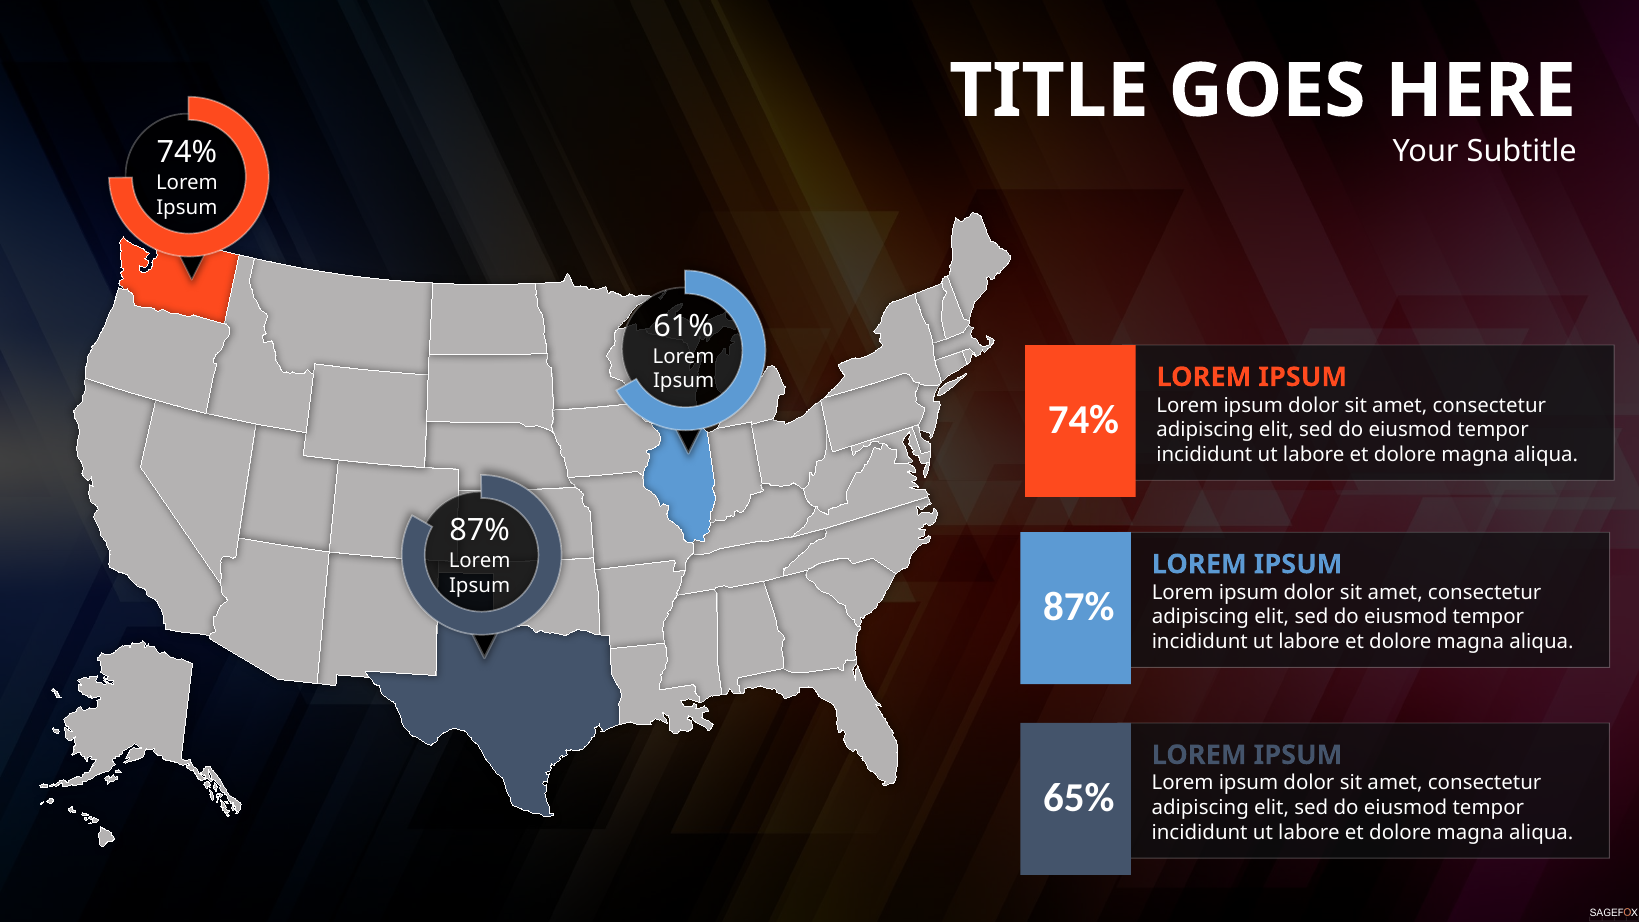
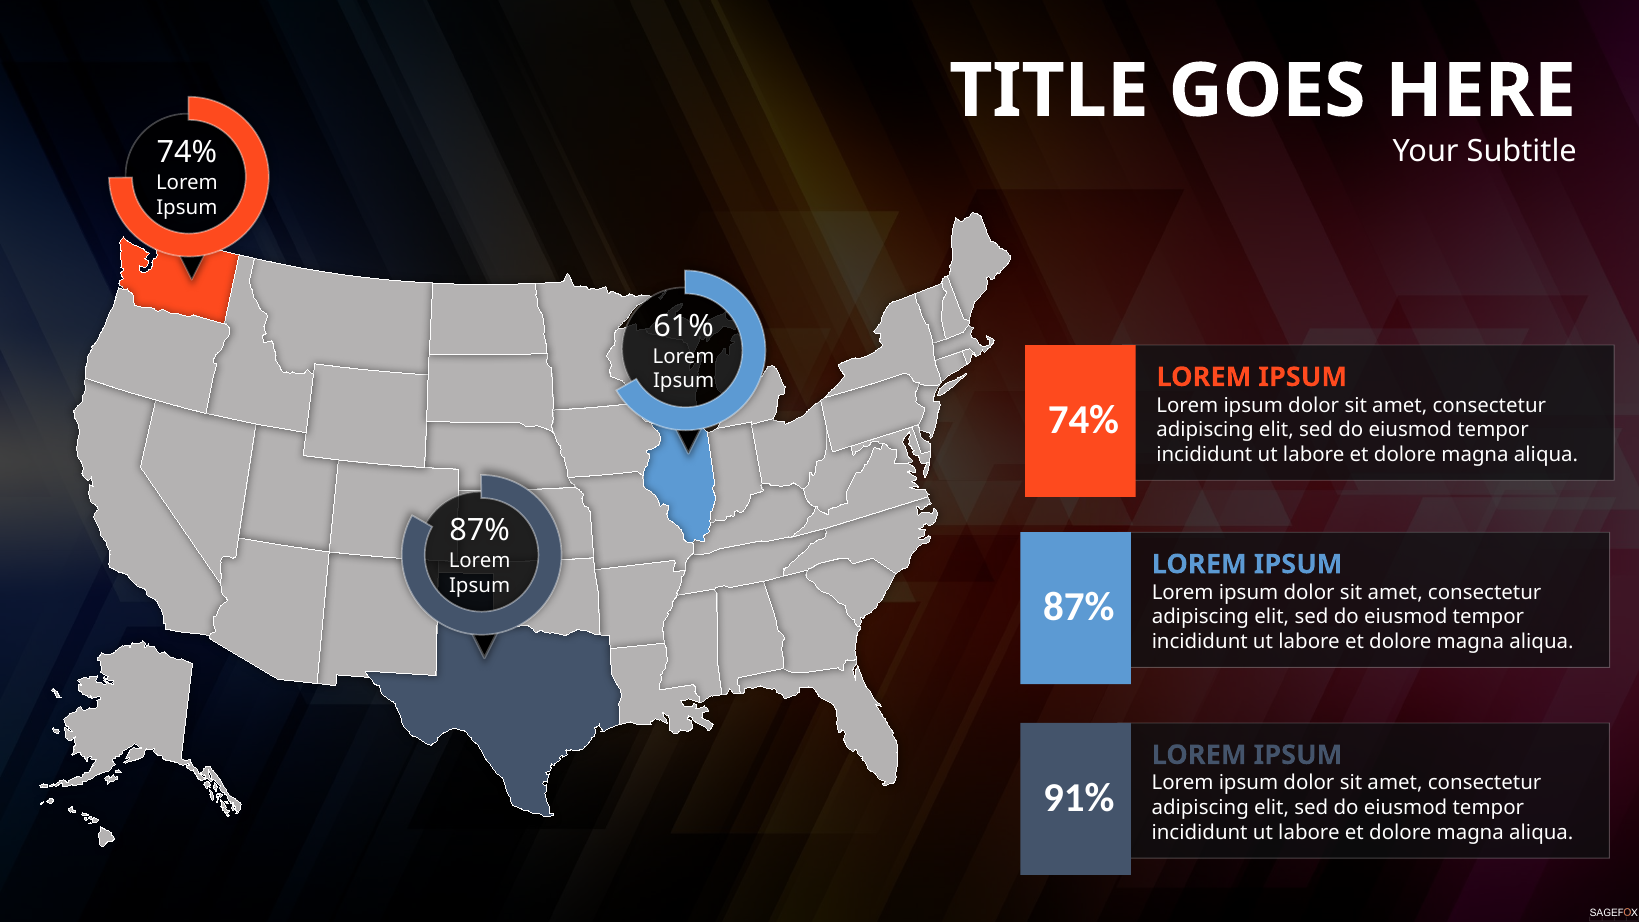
65%: 65% -> 91% (1079, 798)
